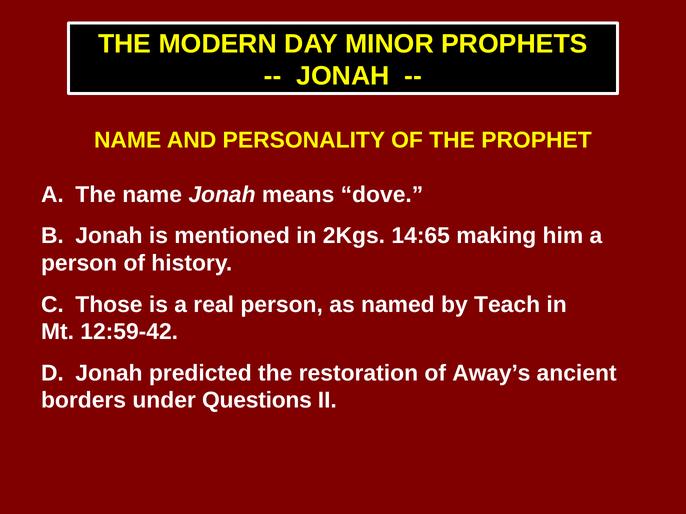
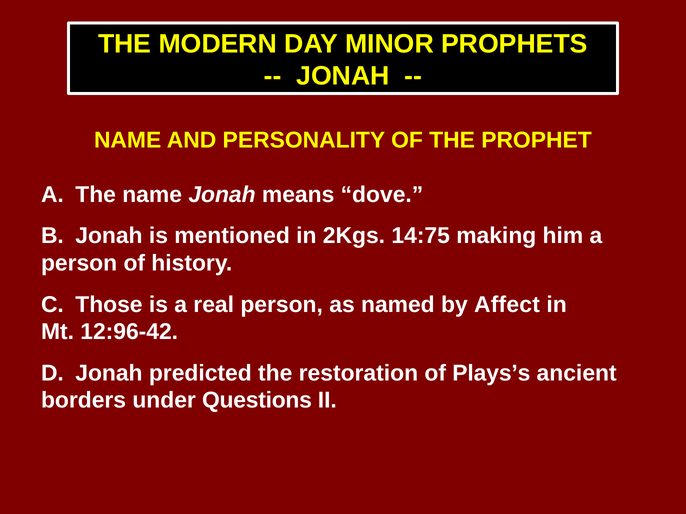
14:65: 14:65 -> 14:75 (421, 236)
Teach: Teach -> Affect (507, 305)
12:59-42: 12:59-42 -> 12:96-42 (129, 332)
Away’s: Away’s -> Plays’s (491, 373)
